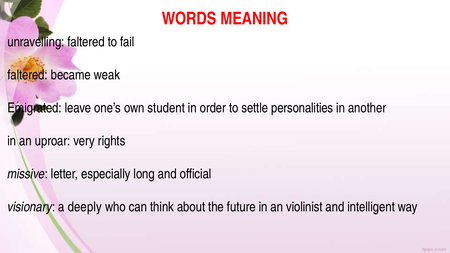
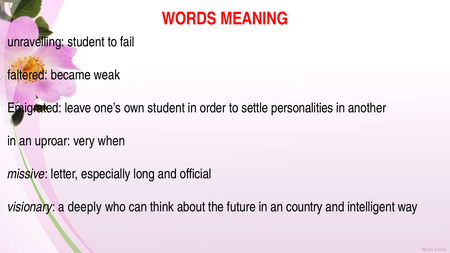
unravelling faltered: faltered -> student (86, 42)
rights: rights -> when (112, 141)
violinist: violinist -> country (304, 207)
